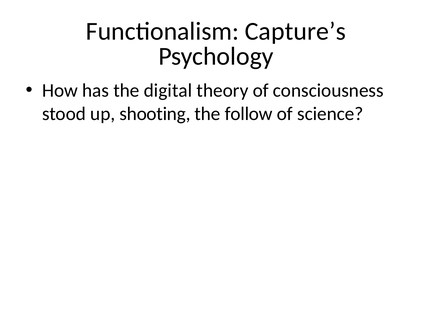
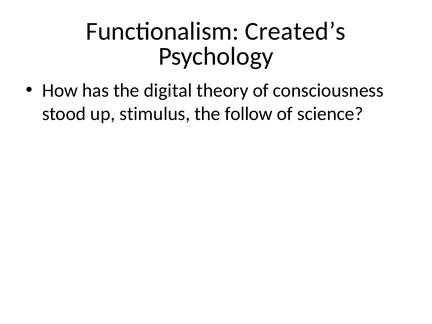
Capture’s: Capture’s -> Created’s (295, 31)
shooting: shooting -> stimulus (155, 114)
